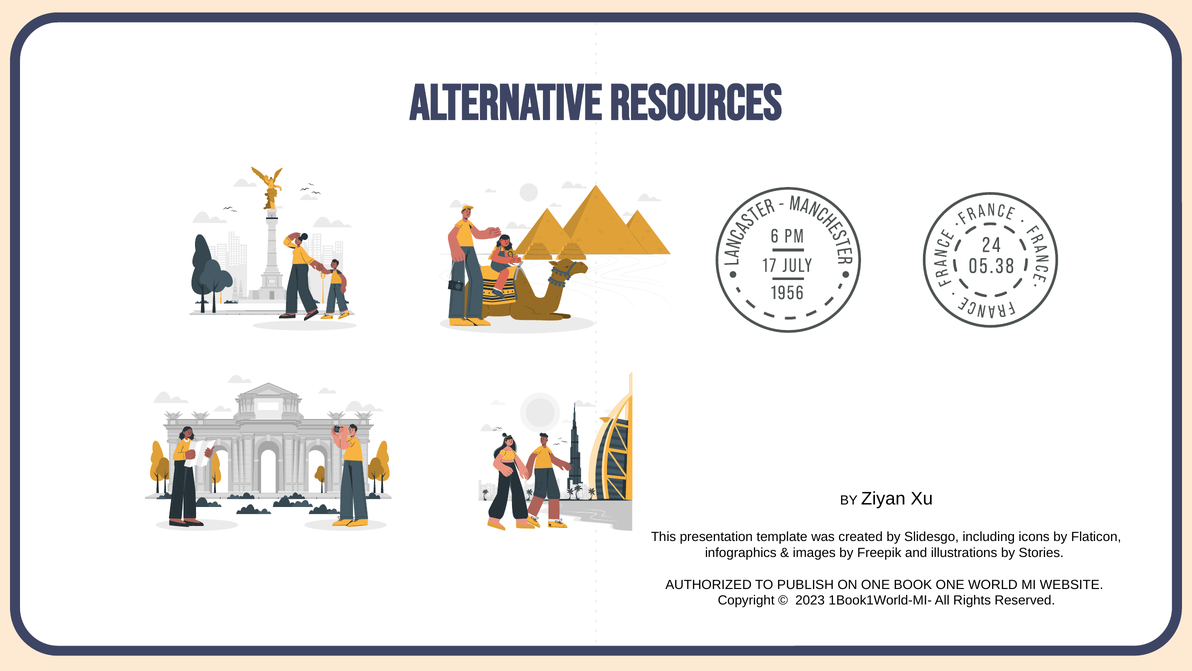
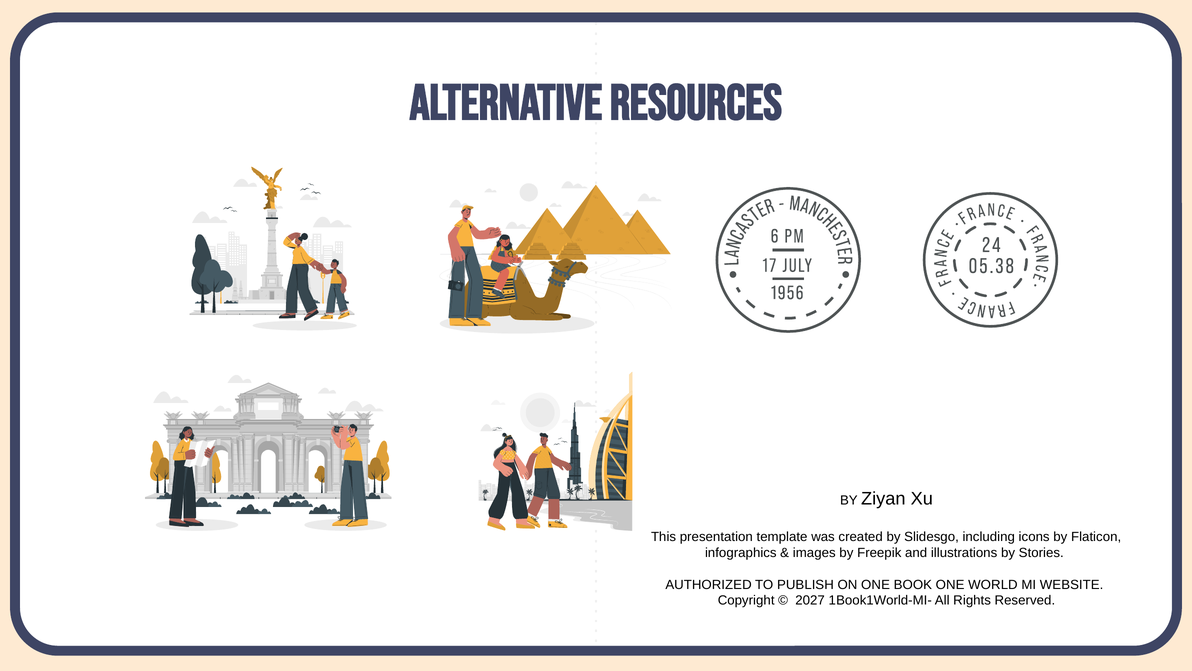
2023: 2023 -> 2027 (810, 600)
